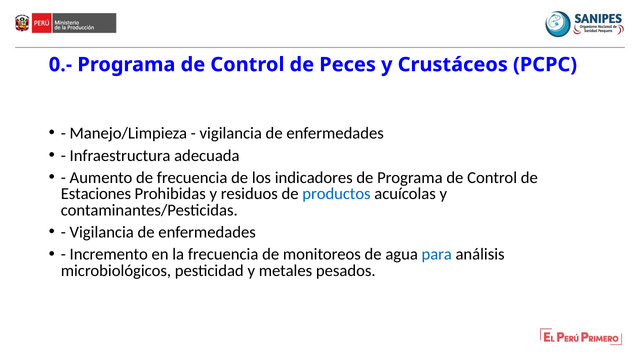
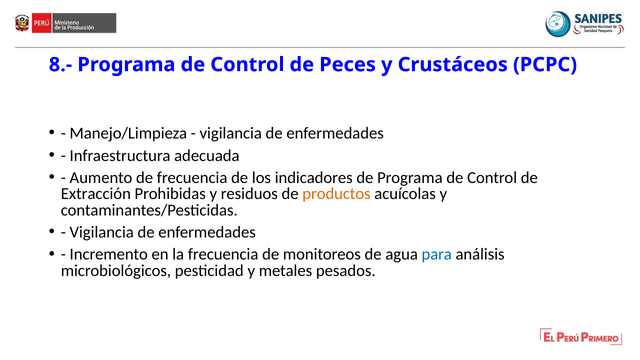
0.-: 0.- -> 8.- (61, 65)
Estaciones: Estaciones -> Extracción (96, 194)
productos colour: blue -> orange (336, 194)
